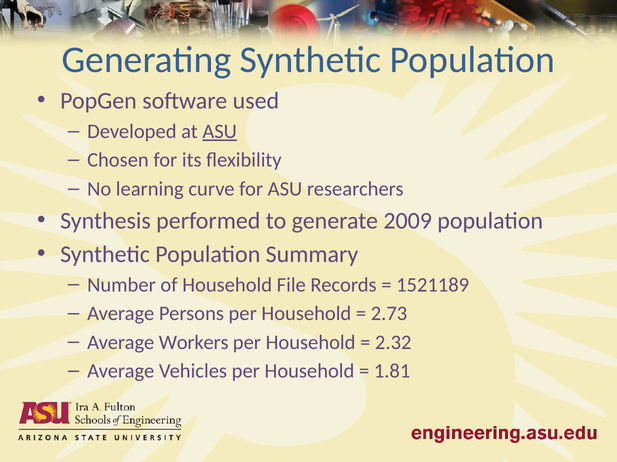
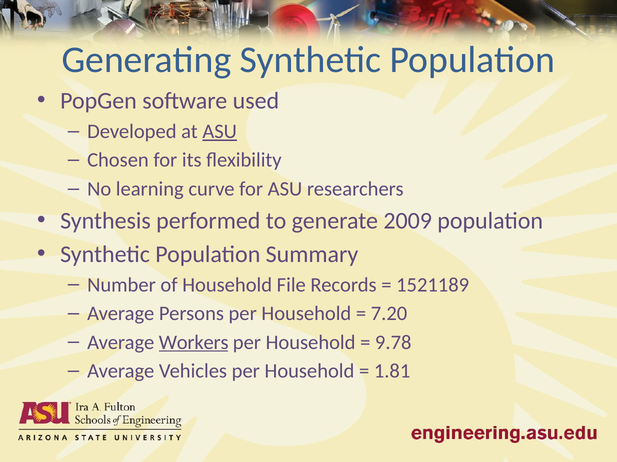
2.73: 2.73 -> 7.20 (389, 314)
Workers underline: none -> present (194, 343)
2.32: 2.32 -> 9.78 (393, 343)
